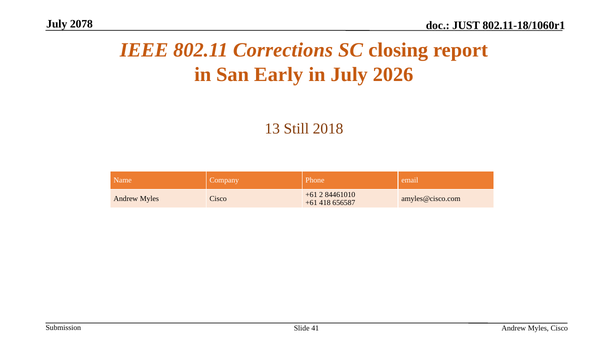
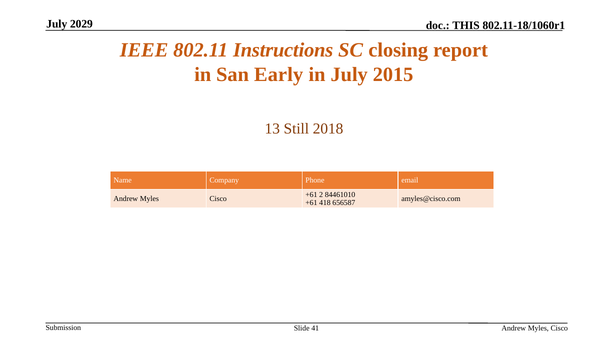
2078: 2078 -> 2029 (81, 24)
JUST: JUST -> THIS (466, 25)
Corrections: Corrections -> Instructions (283, 50)
2026: 2026 -> 2015 (393, 74)
